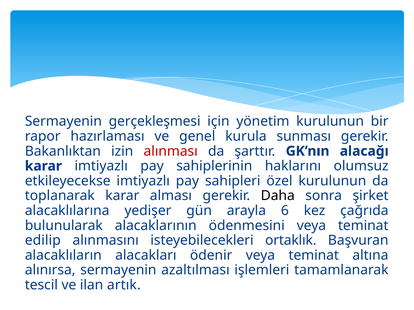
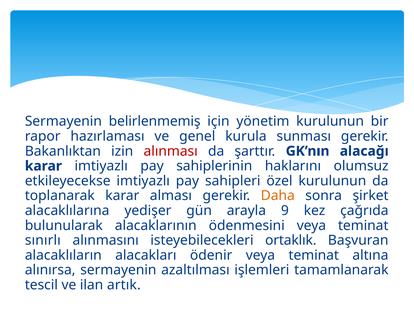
gerçekleşmesi: gerçekleşmesi -> belirlenmemiş (155, 122)
Daha colour: black -> orange (278, 196)
6: 6 -> 9 (285, 211)
edilip: edilip -> sınırlı (43, 241)
